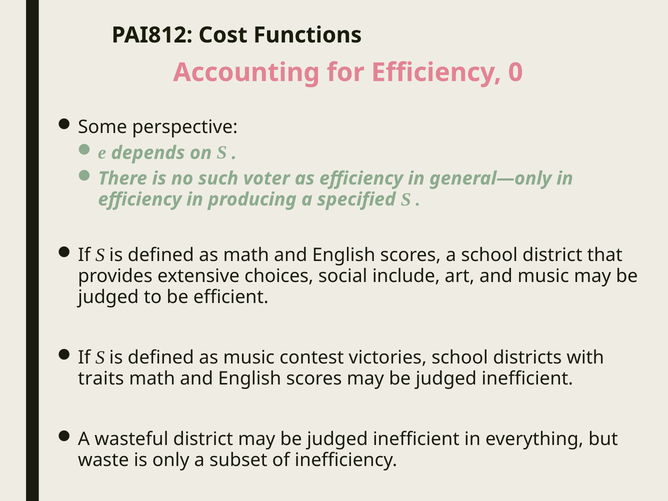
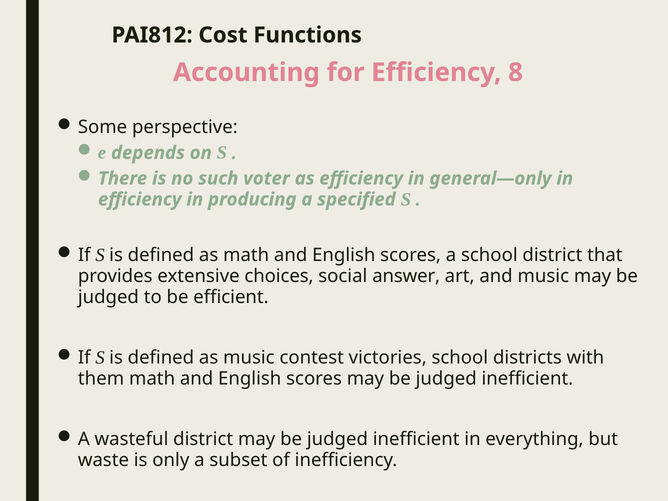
0: 0 -> 8 (516, 72)
include: include -> answer (406, 276)
traits: traits -> them (101, 379)
